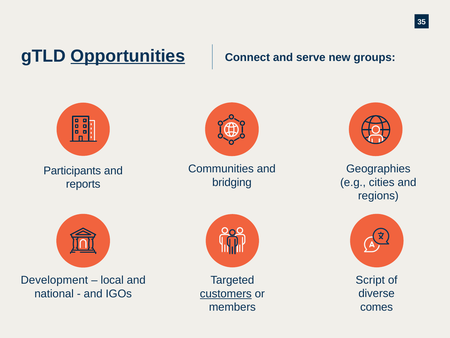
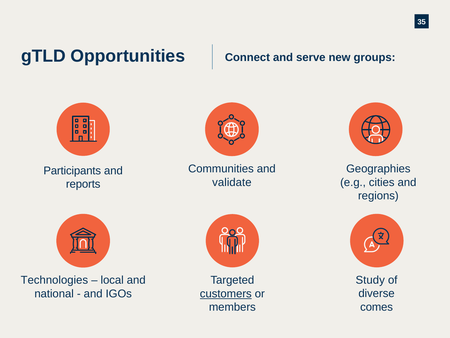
Opportunities underline: present -> none (128, 56)
bridging: bridging -> validate (232, 182)
Script: Script -> Study (370, 280)
Development: Development -> Technologies (54, 280)
